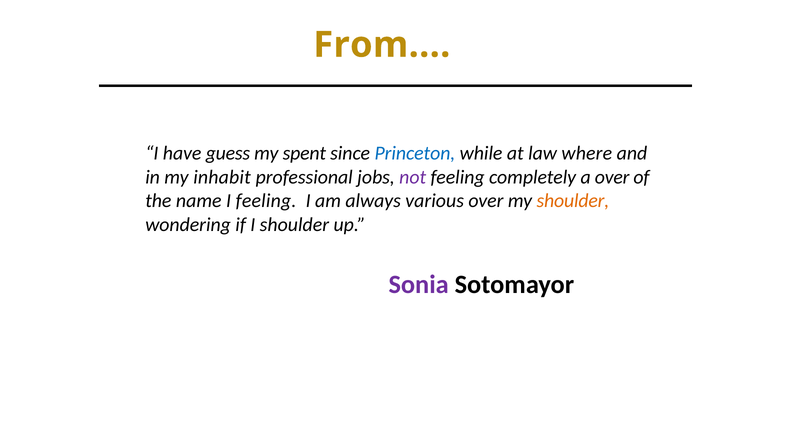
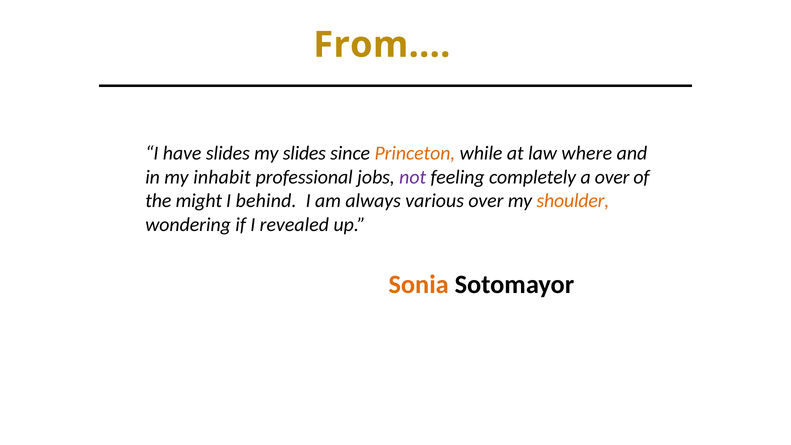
have guess: guess -> slides (228, 153)
my spent: spent -> slides (304, 153)
Princeton colour: blue -> orange (415, 153)
name: name -> might (199, 201)
I feeling: feeling -> behind (266, 201)
I shoulder: shoulder -> revealed (294, 225)
Sonia colour: purple -> orange (419, 284)
